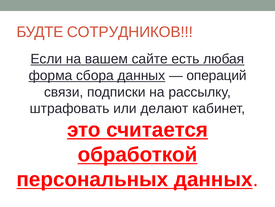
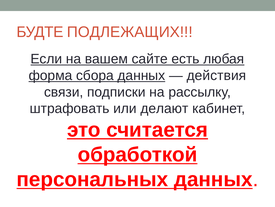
СОТРУДНИКОВ: СОТРУДНИКОВ -> ПОДЛЕЖАЩИХ (130, 32)
операций: операций -> действия (216, 75)
